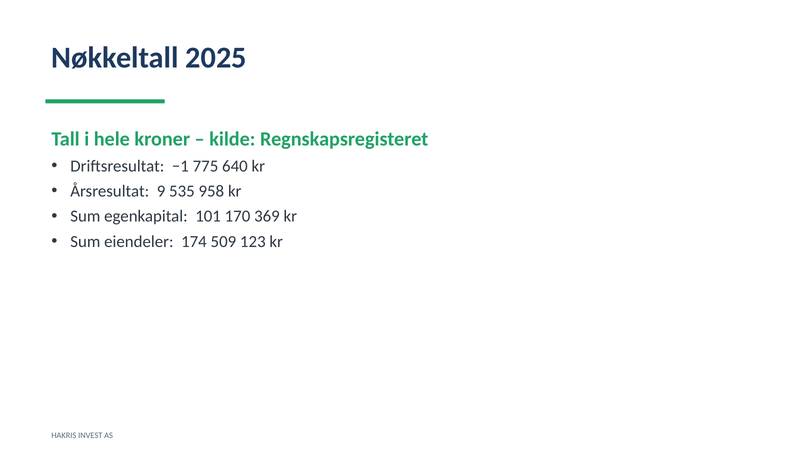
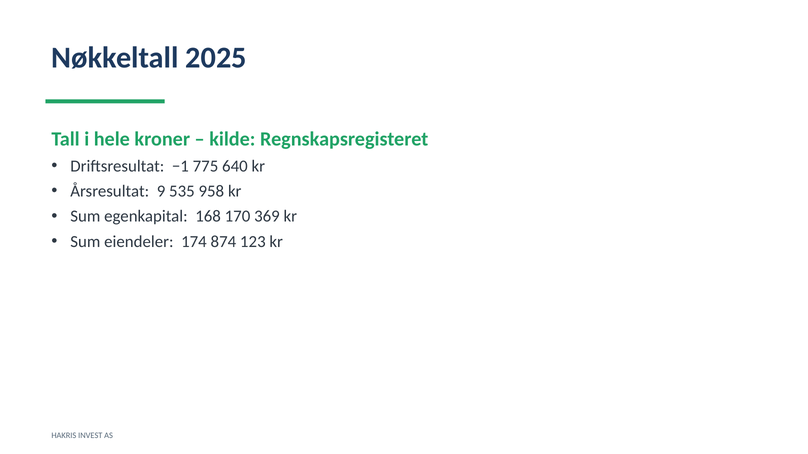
101: 101 -> 168 (208, 217)
509: 509 -> 874 (223, 242)
